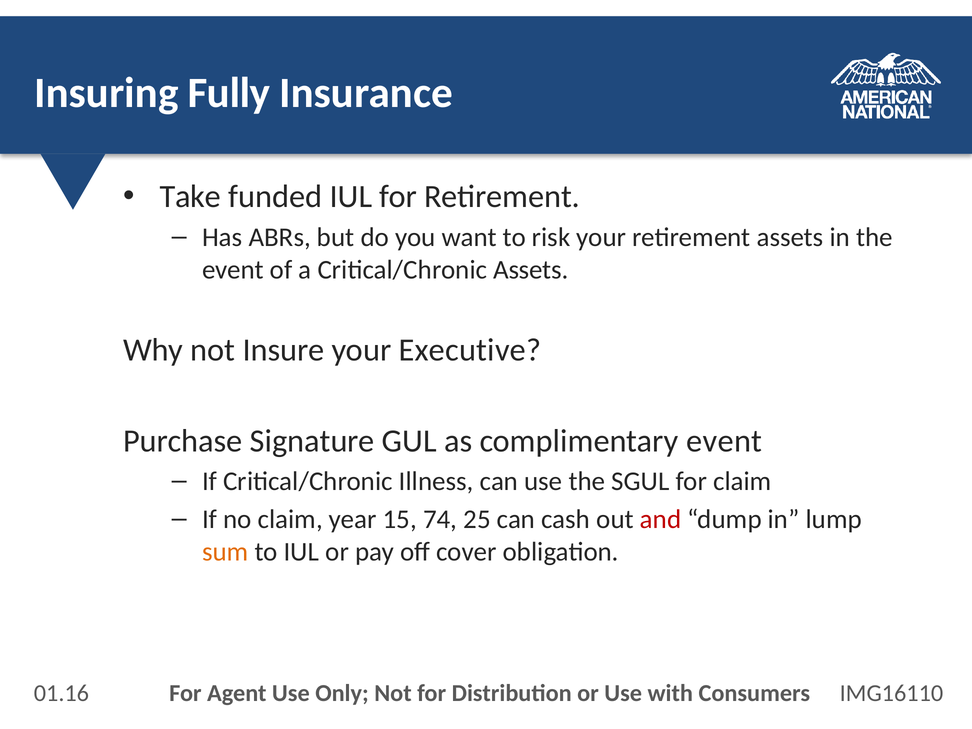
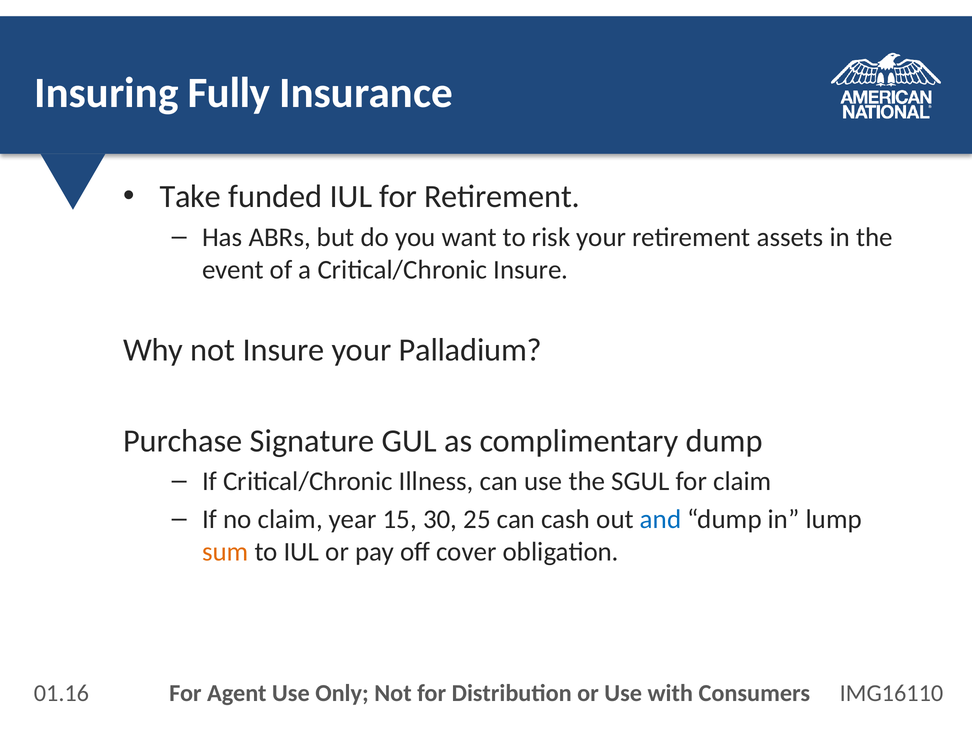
Critical/Chronic Assets: Assets -> Insure (531, 270)
Executive: Executive -> Palladium (470, 350)
complimentary event: event -> dump (724, 441)
74: 74 -> 30 (440, 519)
and colour: red -> blue (661, 519)
